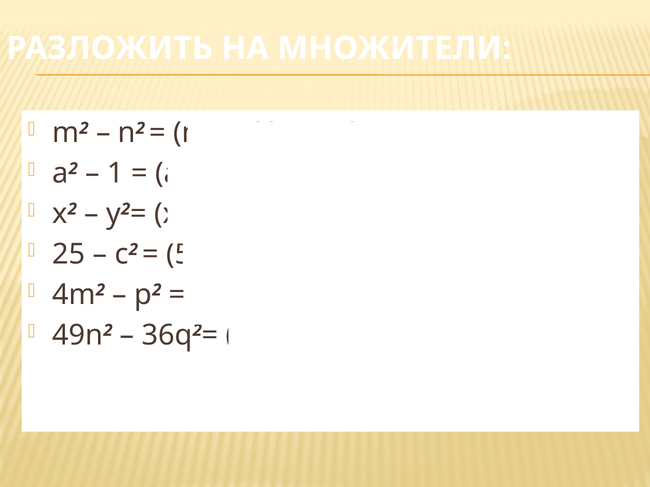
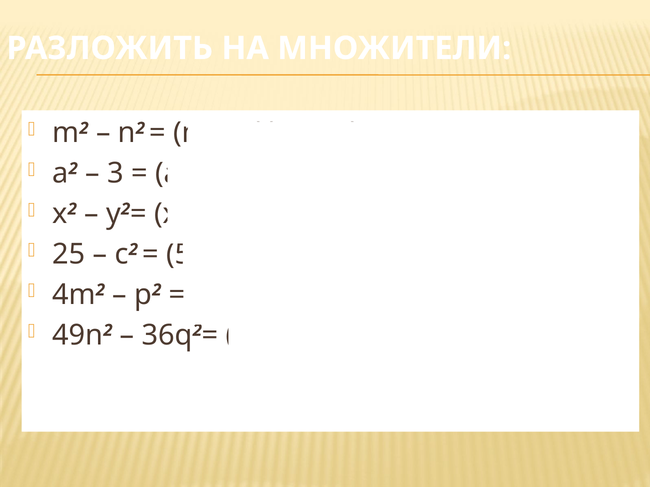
1: 1 -> 3 (115, 173)
